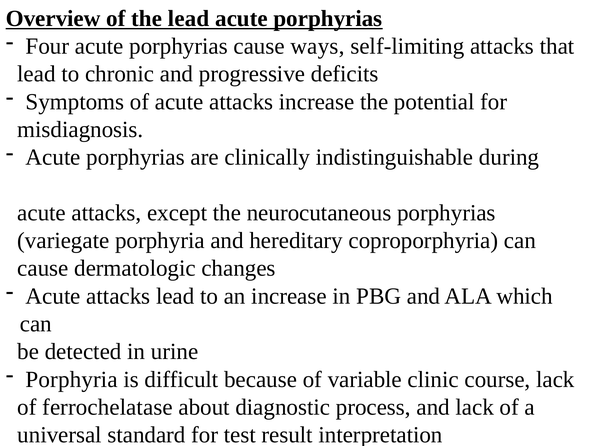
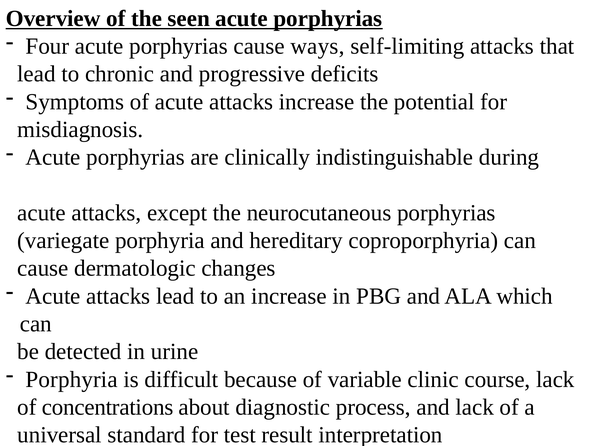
the lead: lead -> seen (189, 18)
ferrochelatase: ferrochelatase -> concentrations (108, 407)
